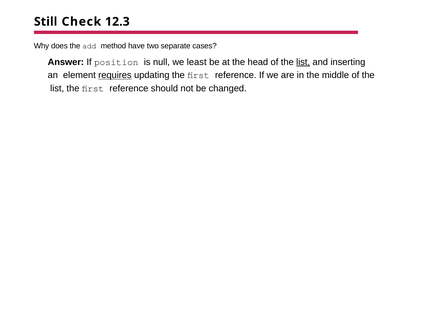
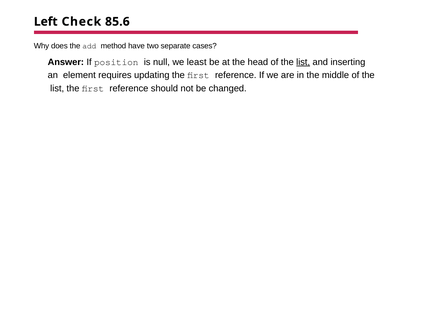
Still: Still -> Left (46, 22)
12.3: 12.3 -> 85.6 (117, 22)
requires underline: present -> none (115, 75)
